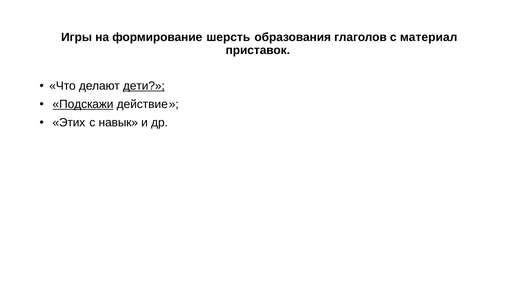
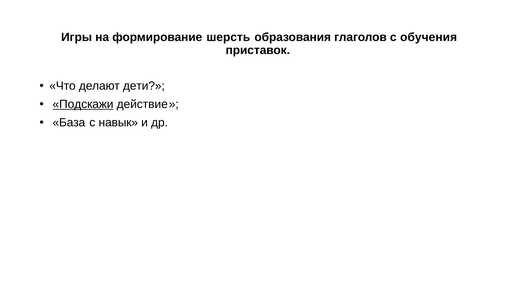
материал: материал -> обучения (429, 37)
дети underline: present -> none (144, 86)
Этих: Этих -> База (69, 123)
